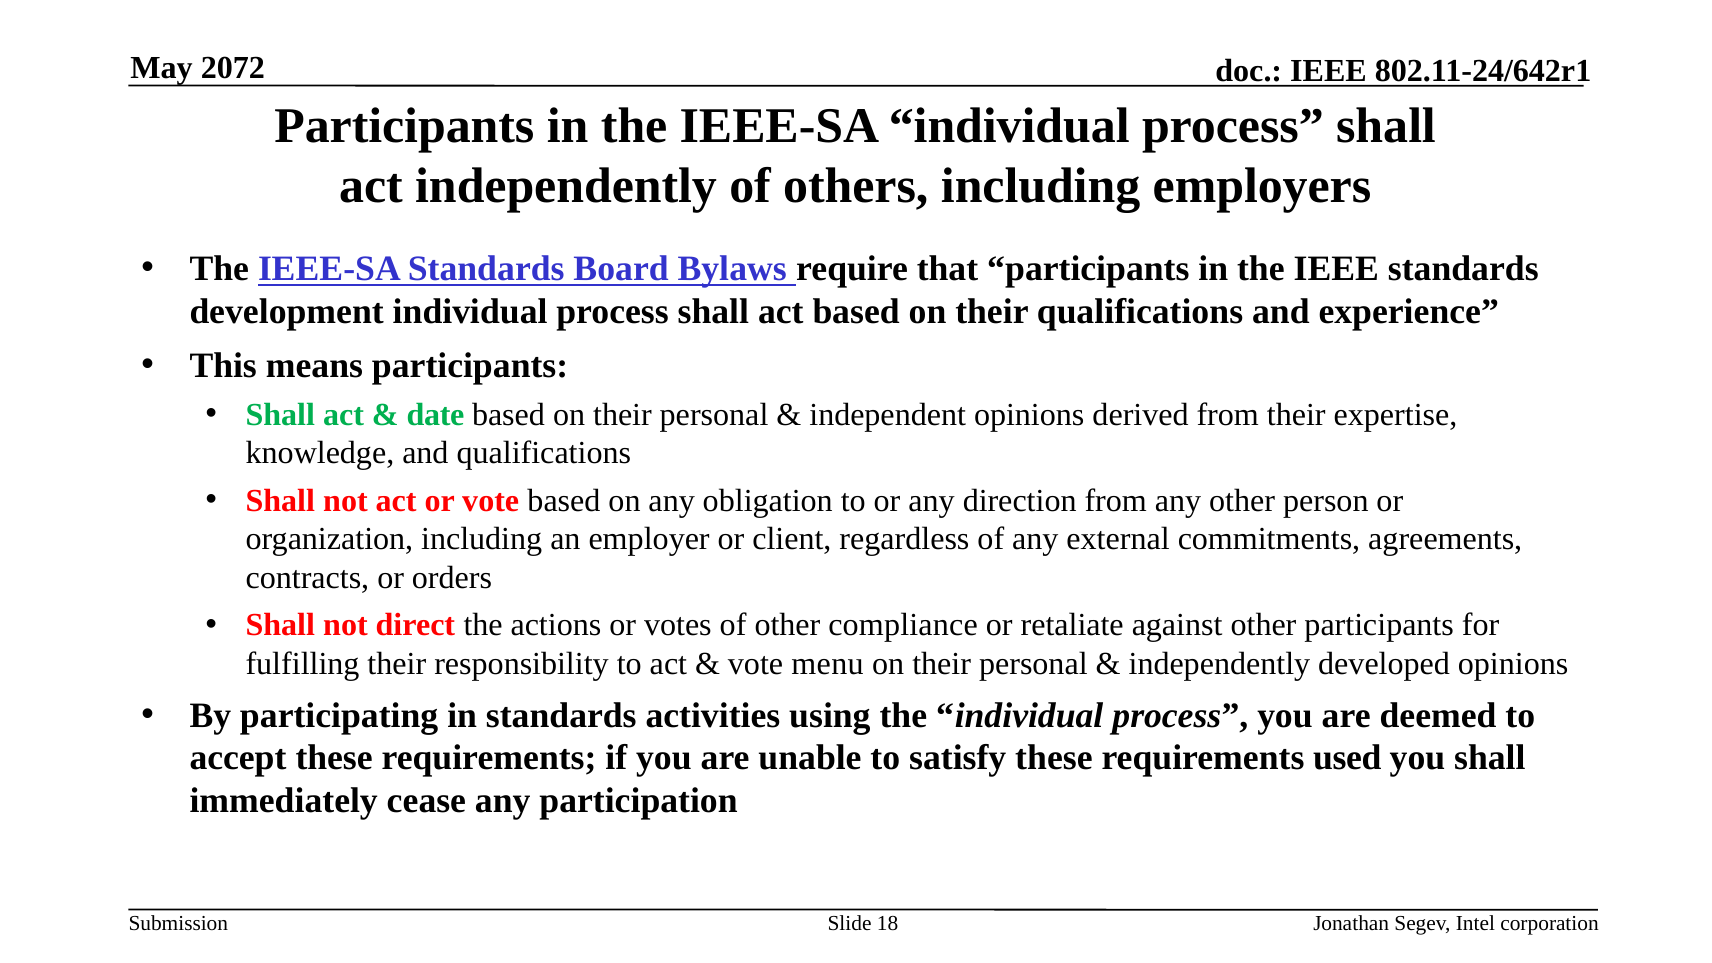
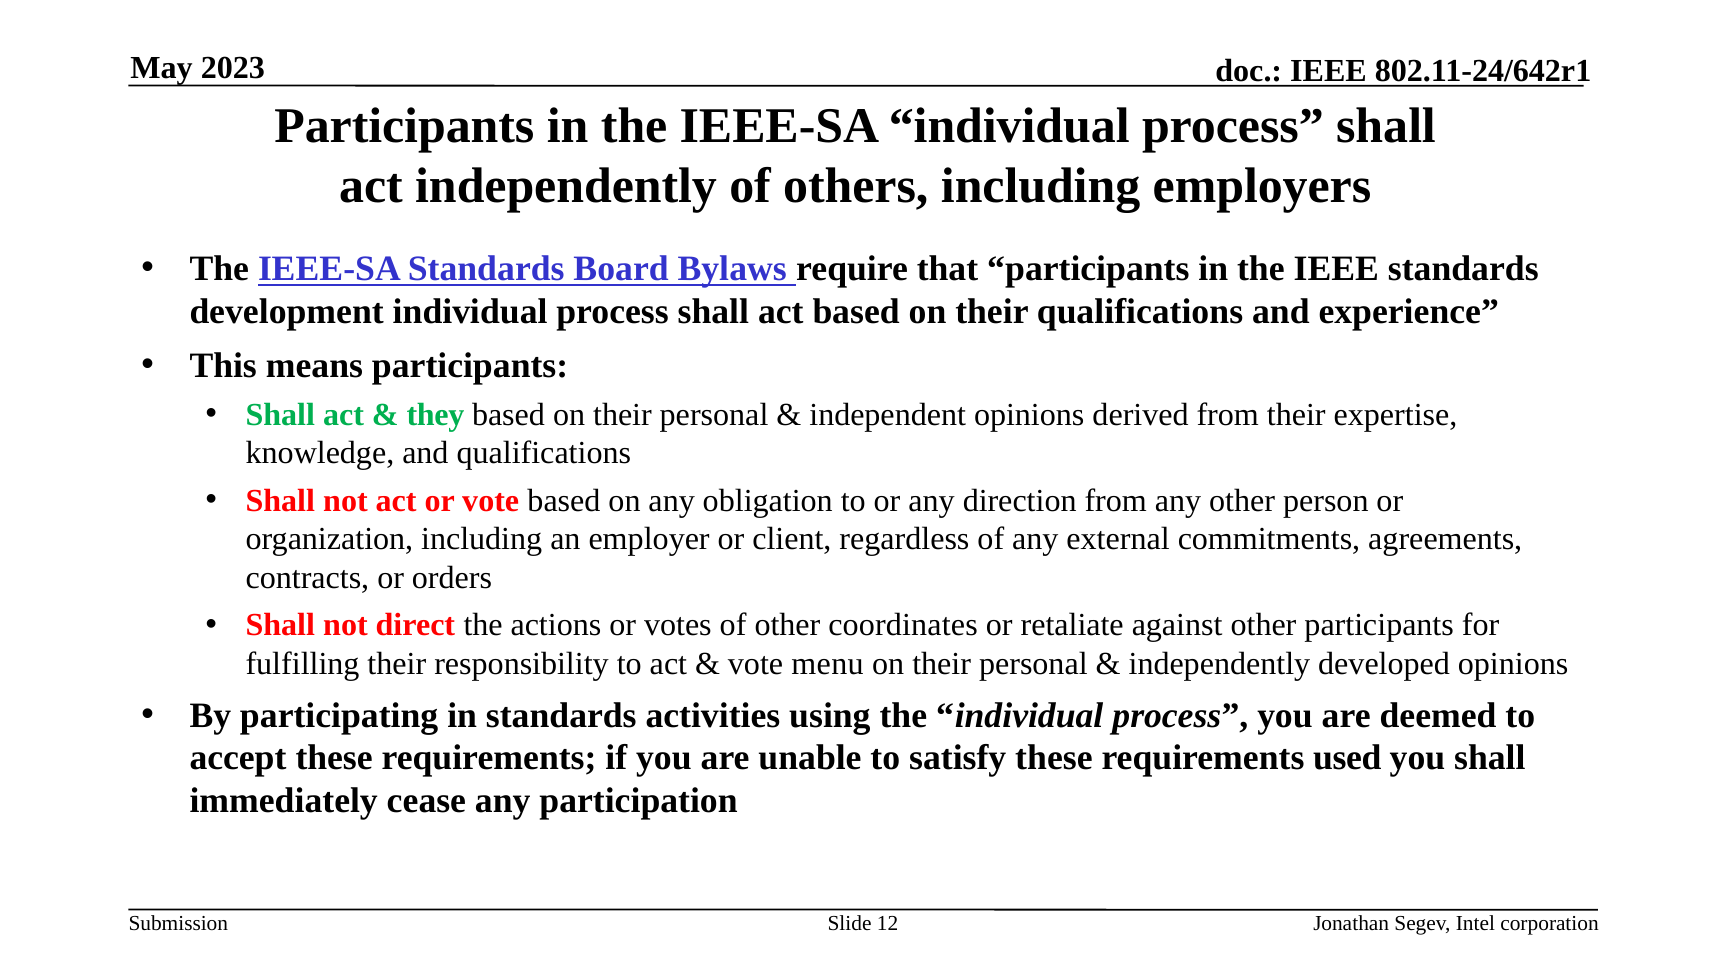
2072: 2072 -> 2023 (233, 68)
date: date -> they (435, 415)
compliance: compliance -> coordinates (903, 625)
18: 18 -> 12 (888, 924)
